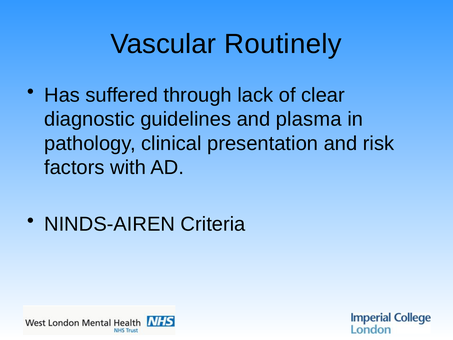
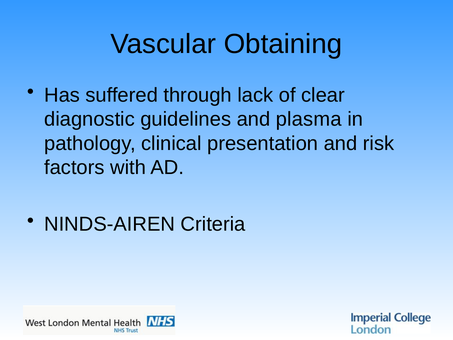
Routinely: Routinely -> Obtaining (283, 44)
